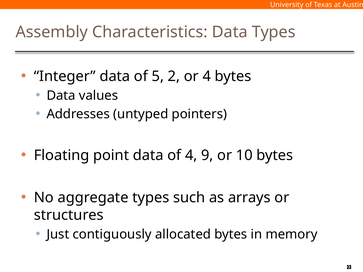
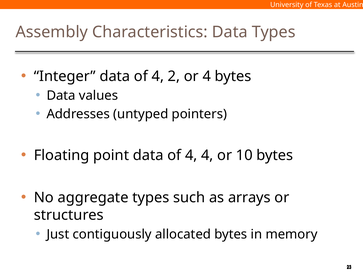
Integer data of 5: 5 -> 4 (158, 76)
4 9: 9 -> 4 (207, 156)
